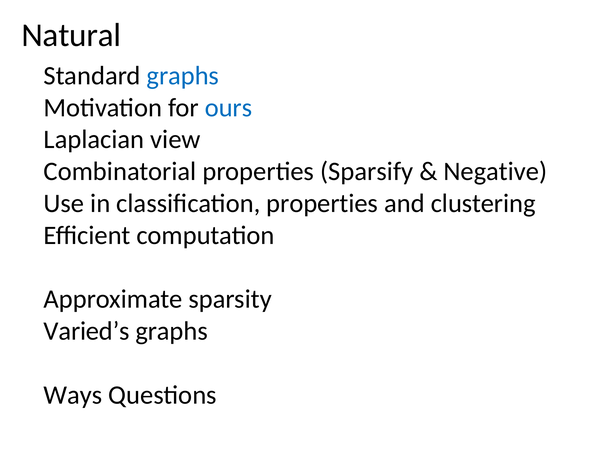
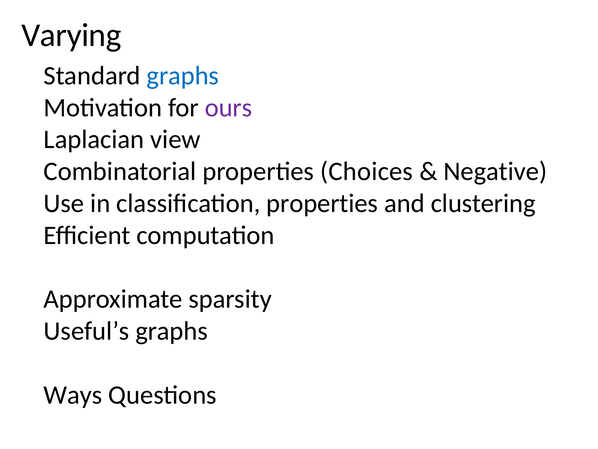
Natural: Natural -> Varying (71, 35)
ours colour: blue -> purple (228, 107)
Sparsify: Sparsify -> Choices (367, 171)
Varied’s: Varied’s -> Useful’s (86, 331)
